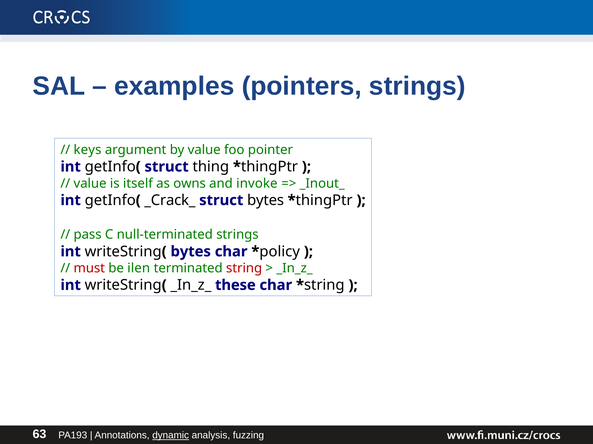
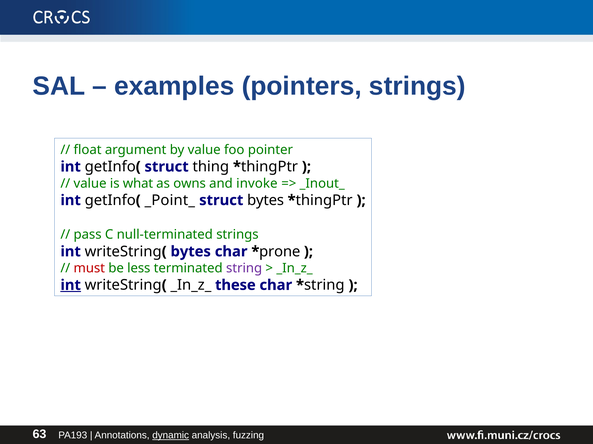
keys: keys -> float (88, 150)
itself: itself -> what (138, 184)
_Crack_: _Crack_ -> _Point_ (170, 201)
policy: policy -> prone (280, 252)
ilen: ilen -> less (139, 269)
string colour: red -> purple (244, 269)
int underline: none -> present (71, 286)
